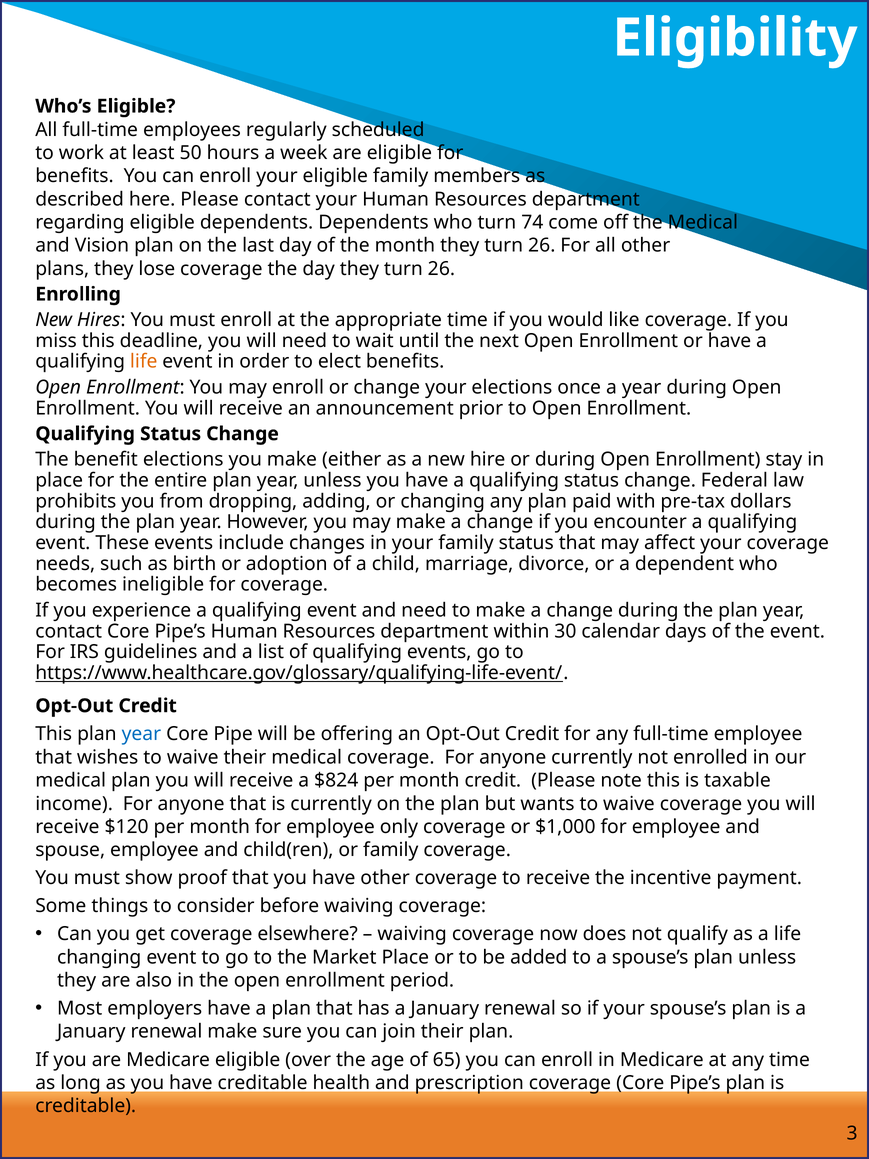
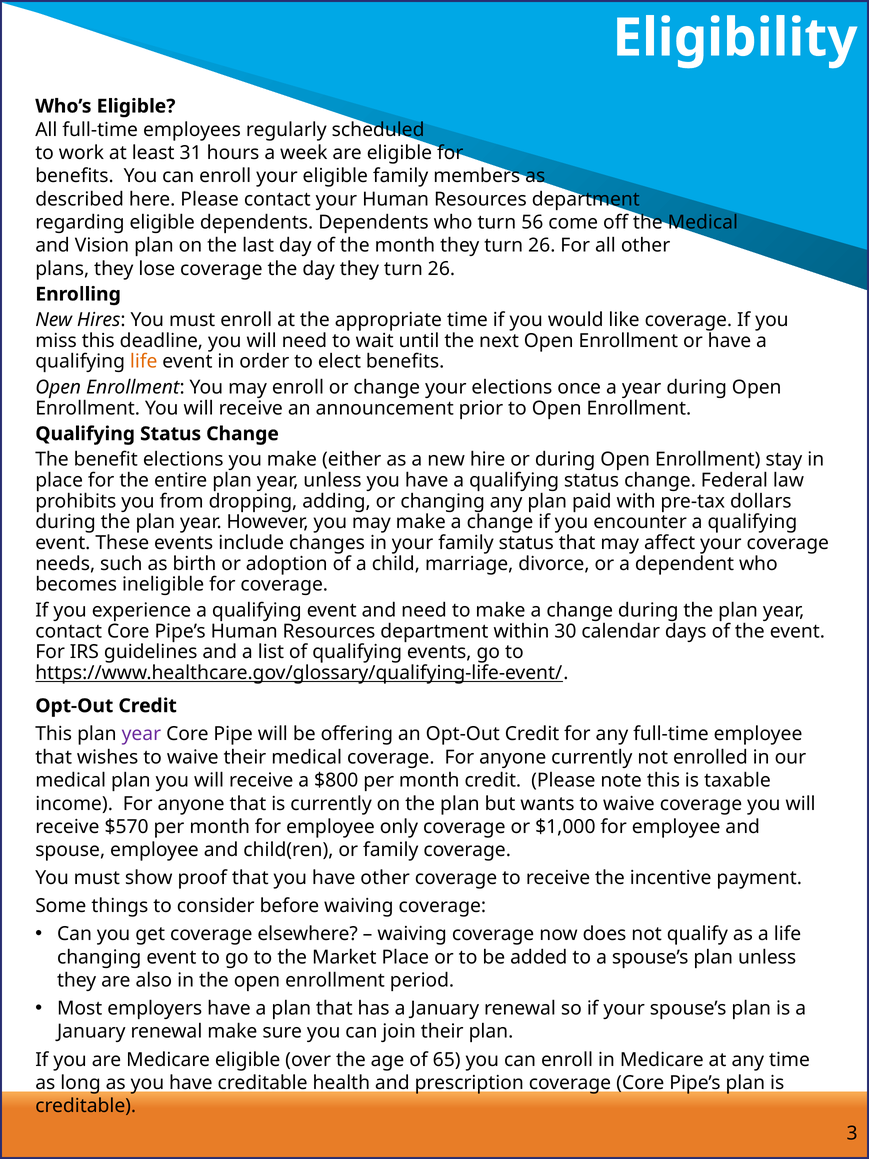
50: 50 -> 31 (191, 153)
74: 74 -> 56 (532, 222)
year colour: blue -> purple (141, 734)
$824: $824 -> $800 (336, 780)
$120: $120 -> $570 (127, 827)
